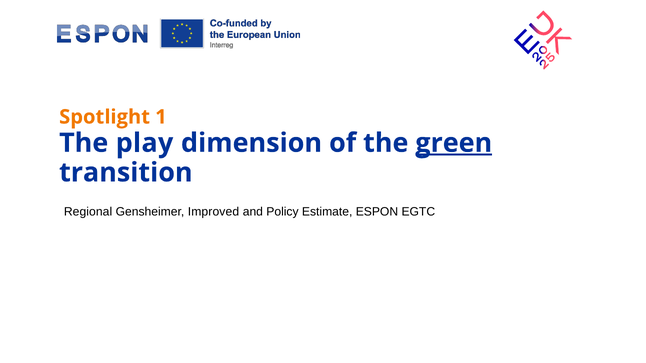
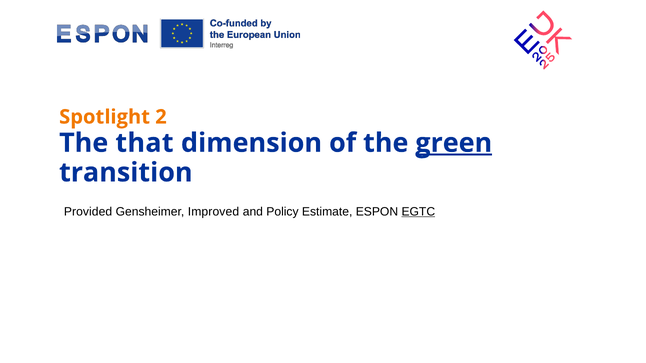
1: 1 -> 2 (161, 117)
play: play -> that (144, 143)
Regional: Regional -> Provided (88, 212)
EGTC underline: none -> present (418, 212)
